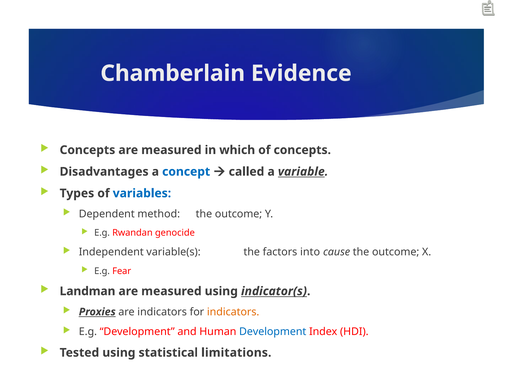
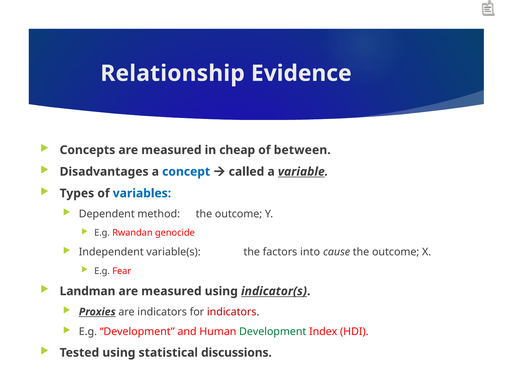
Chamberlain: Chamberlain -> Relationship (173, 73)
which: which -> cheap (237, 150)
of concepts: concepts -> between (302, 150)
indicators colour: orange -> red (233, 312)
Development colour: blue -> green (273, 332)
limitations: limitations -> discussions (236, 353)
